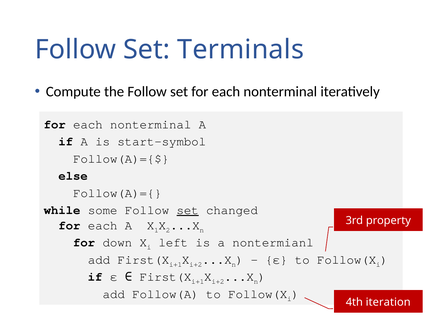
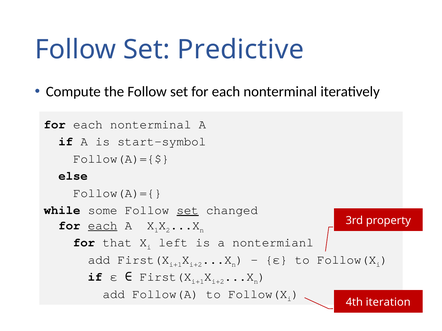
Terminals: Terminals -> Predictive (241, 50)
each underline: none -> present (103, 226)
down: down -> that (117, 243)
